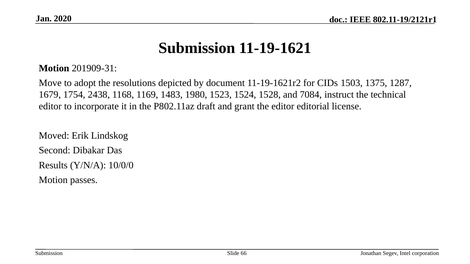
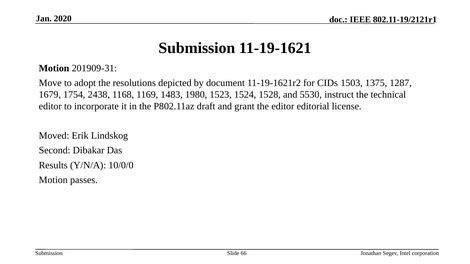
7084: 7084 -> 5530 (311, 95)
